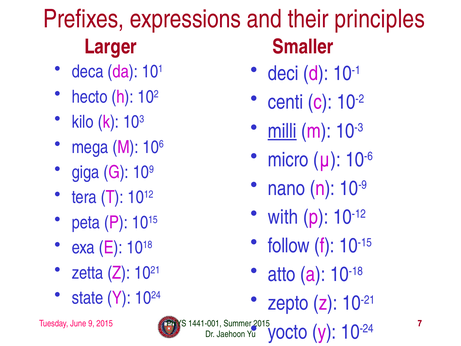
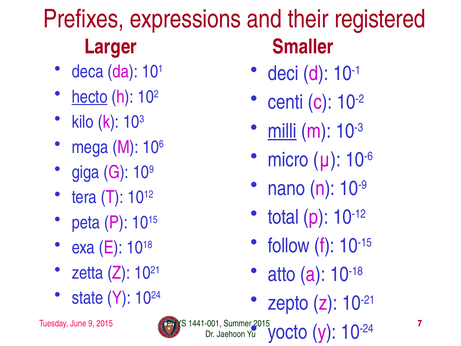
principles: principles -> registered (380, 19)
hecto underline: none -> present (90, 97)
with: with -> total (283, 217)
